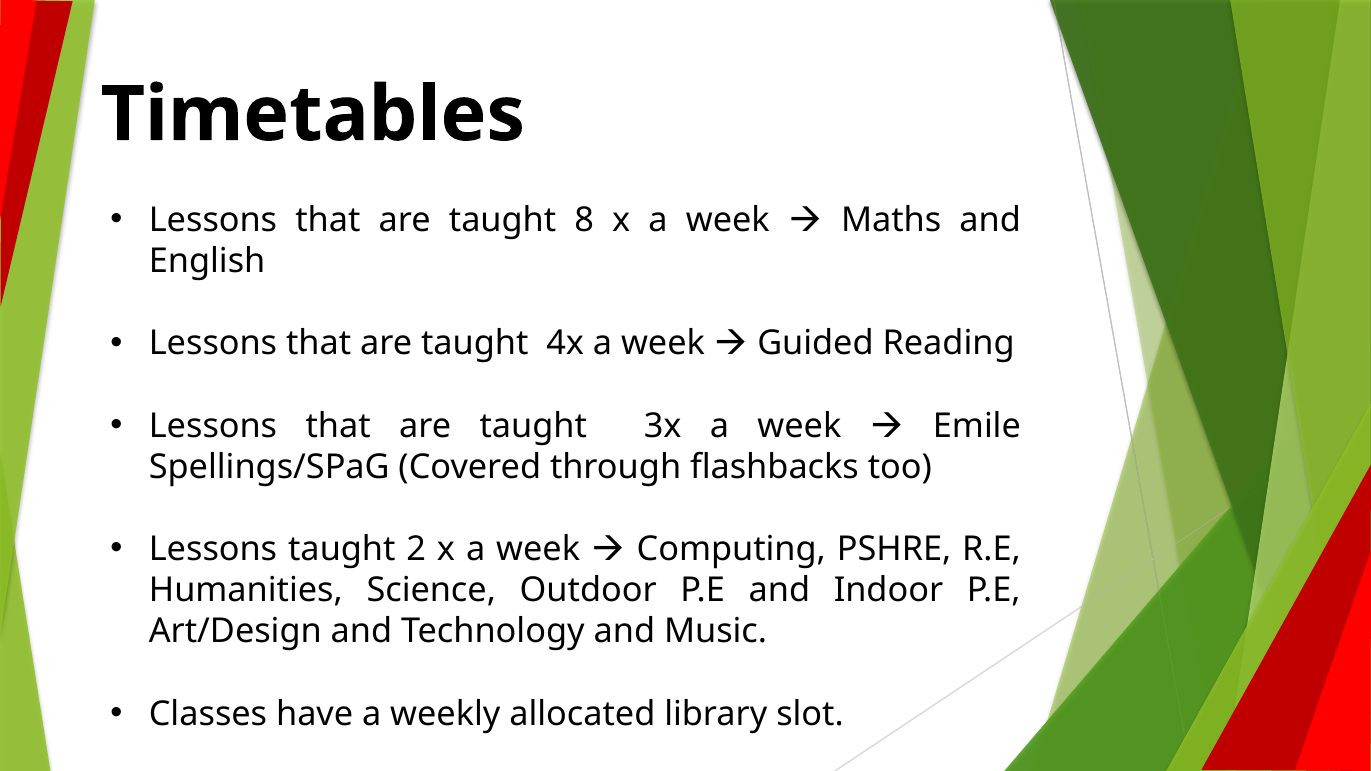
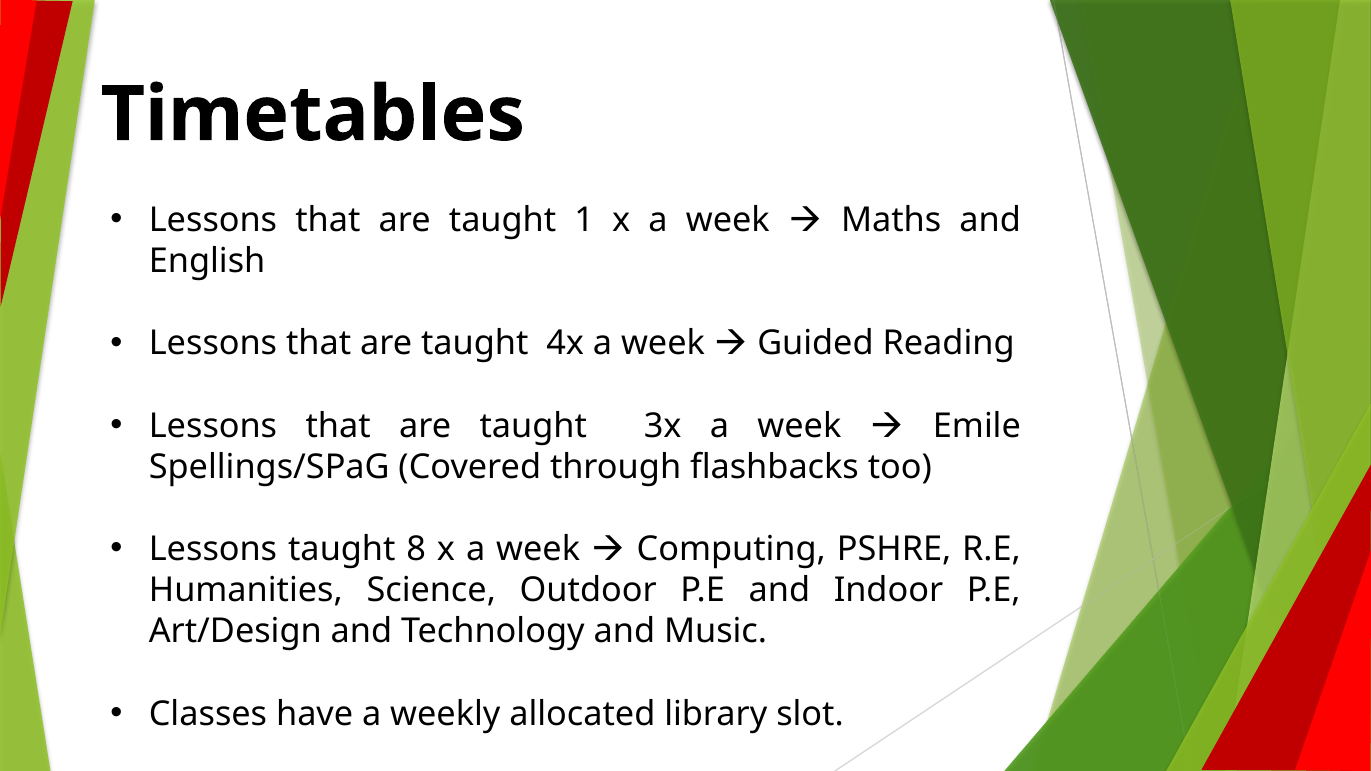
8: 8 -> 1 (584, 220)
2: 2 -> 8 (416, 549)
